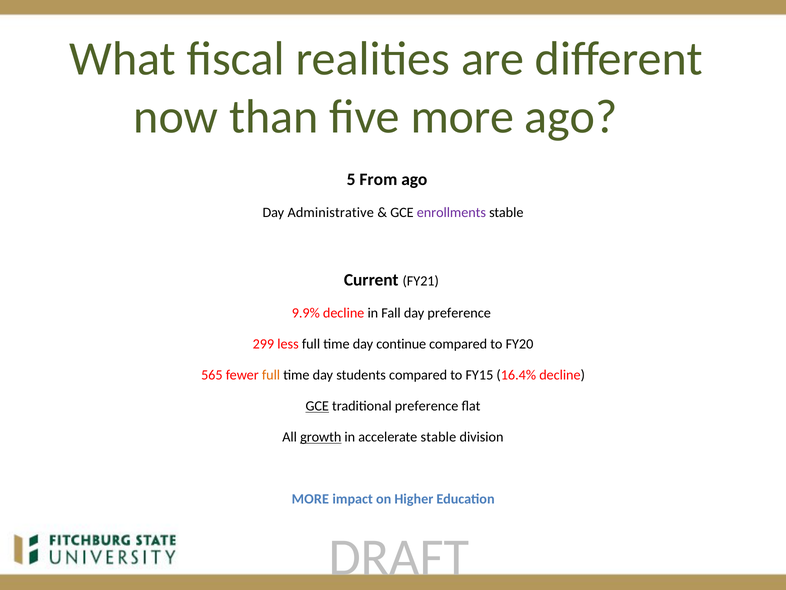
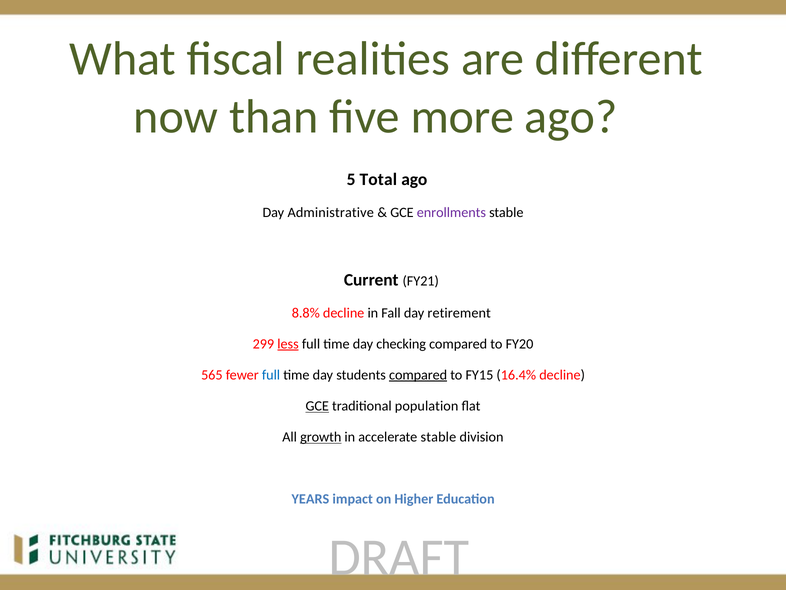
From: From -> Total (378, 179)
9.9%: 9.9% -> 8.8% (306, 313)
day preference: preference -> retirement (459, 313)
less underline: none -> present (288, 344)
continue: continue -> checking (401, 344)
full colour: orange -> blue (271, 375)
compared underline: none -> present (418, 375)
traditional preference: preference -> population (427, 406)
MORE: MORE -> YEARS (310, 499)
